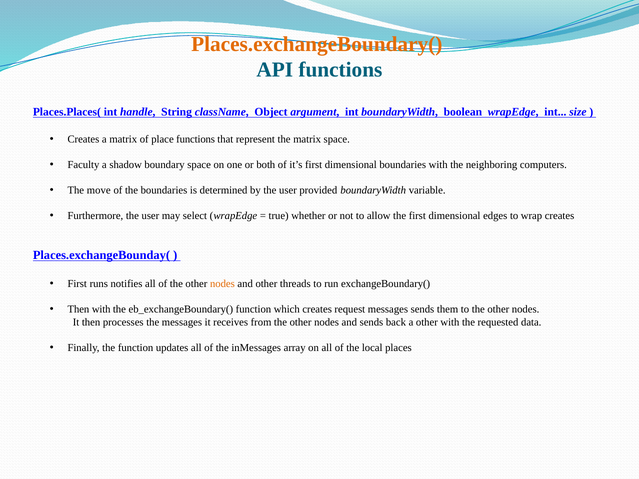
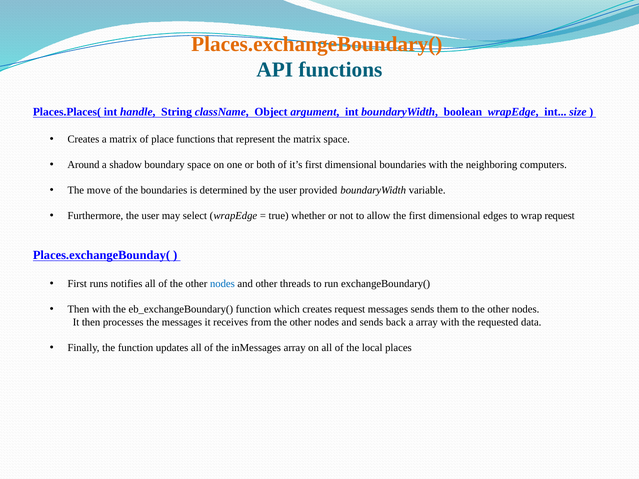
Faculty: Faculty -> Around (83, 165)
wrap creates: creates -> request (560, 216)
nodes colour: orange -> blue (222, 284)
a other: other -> array (427, 322)
